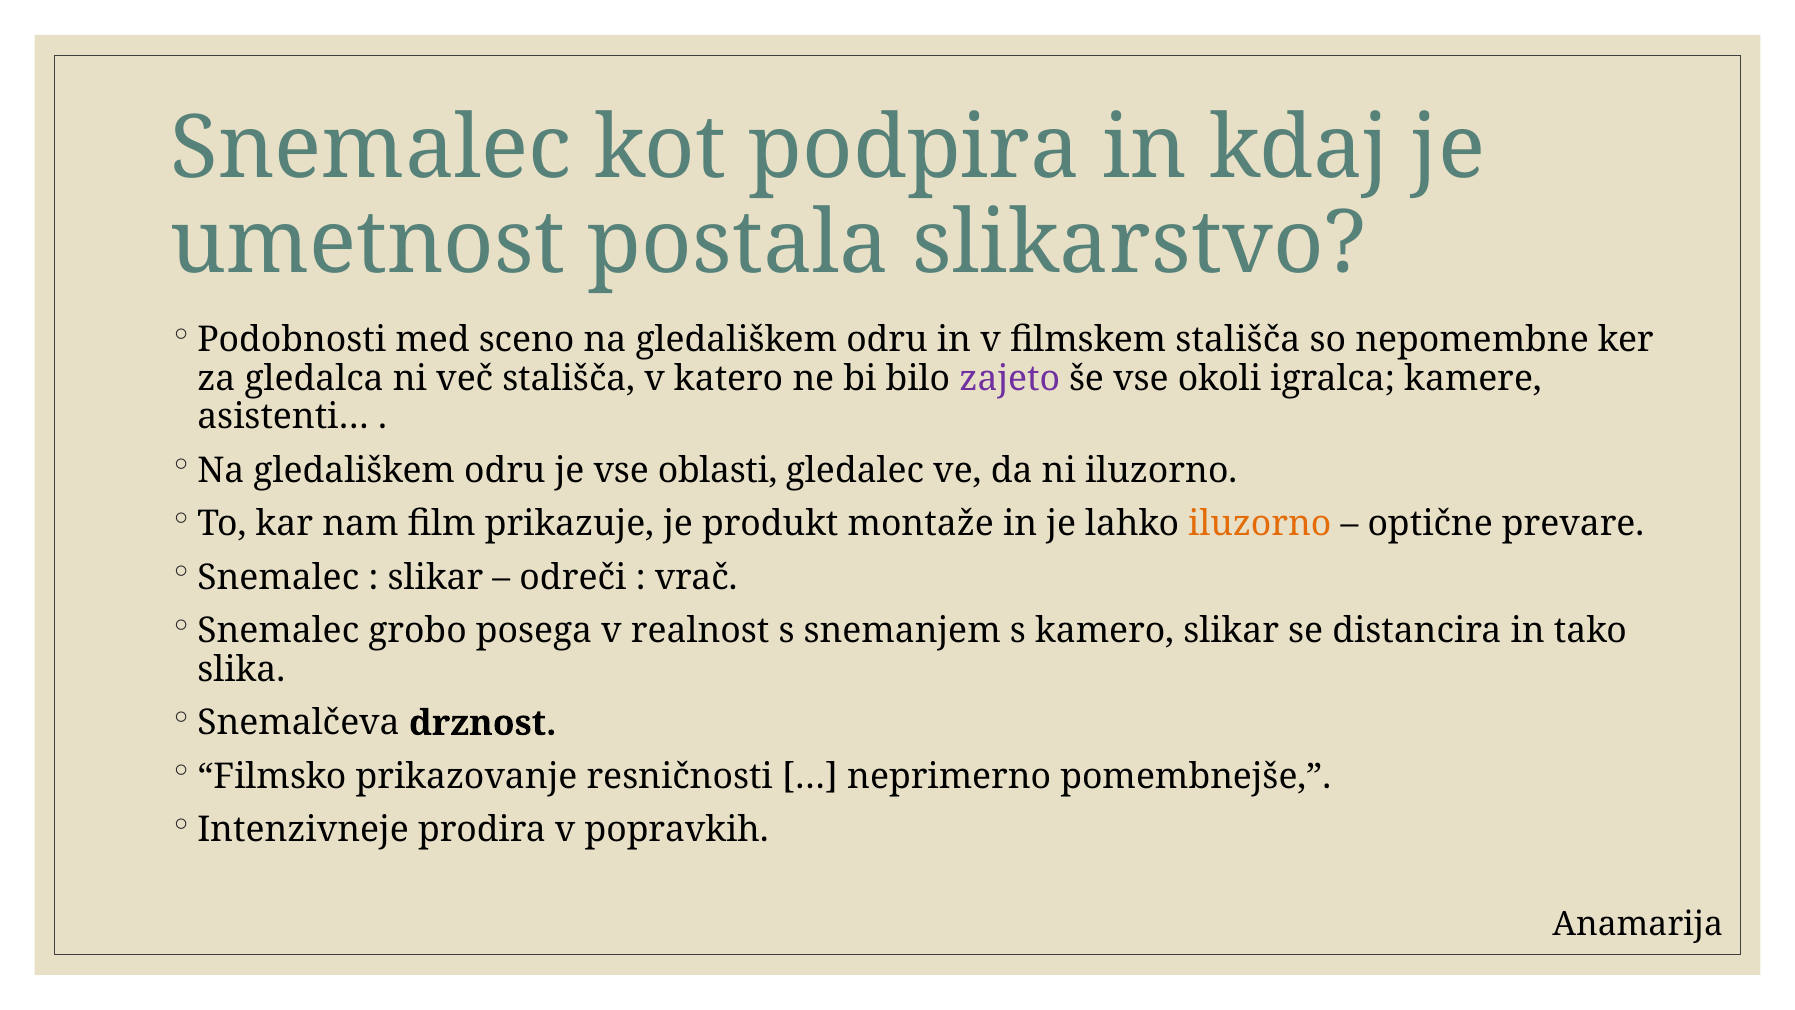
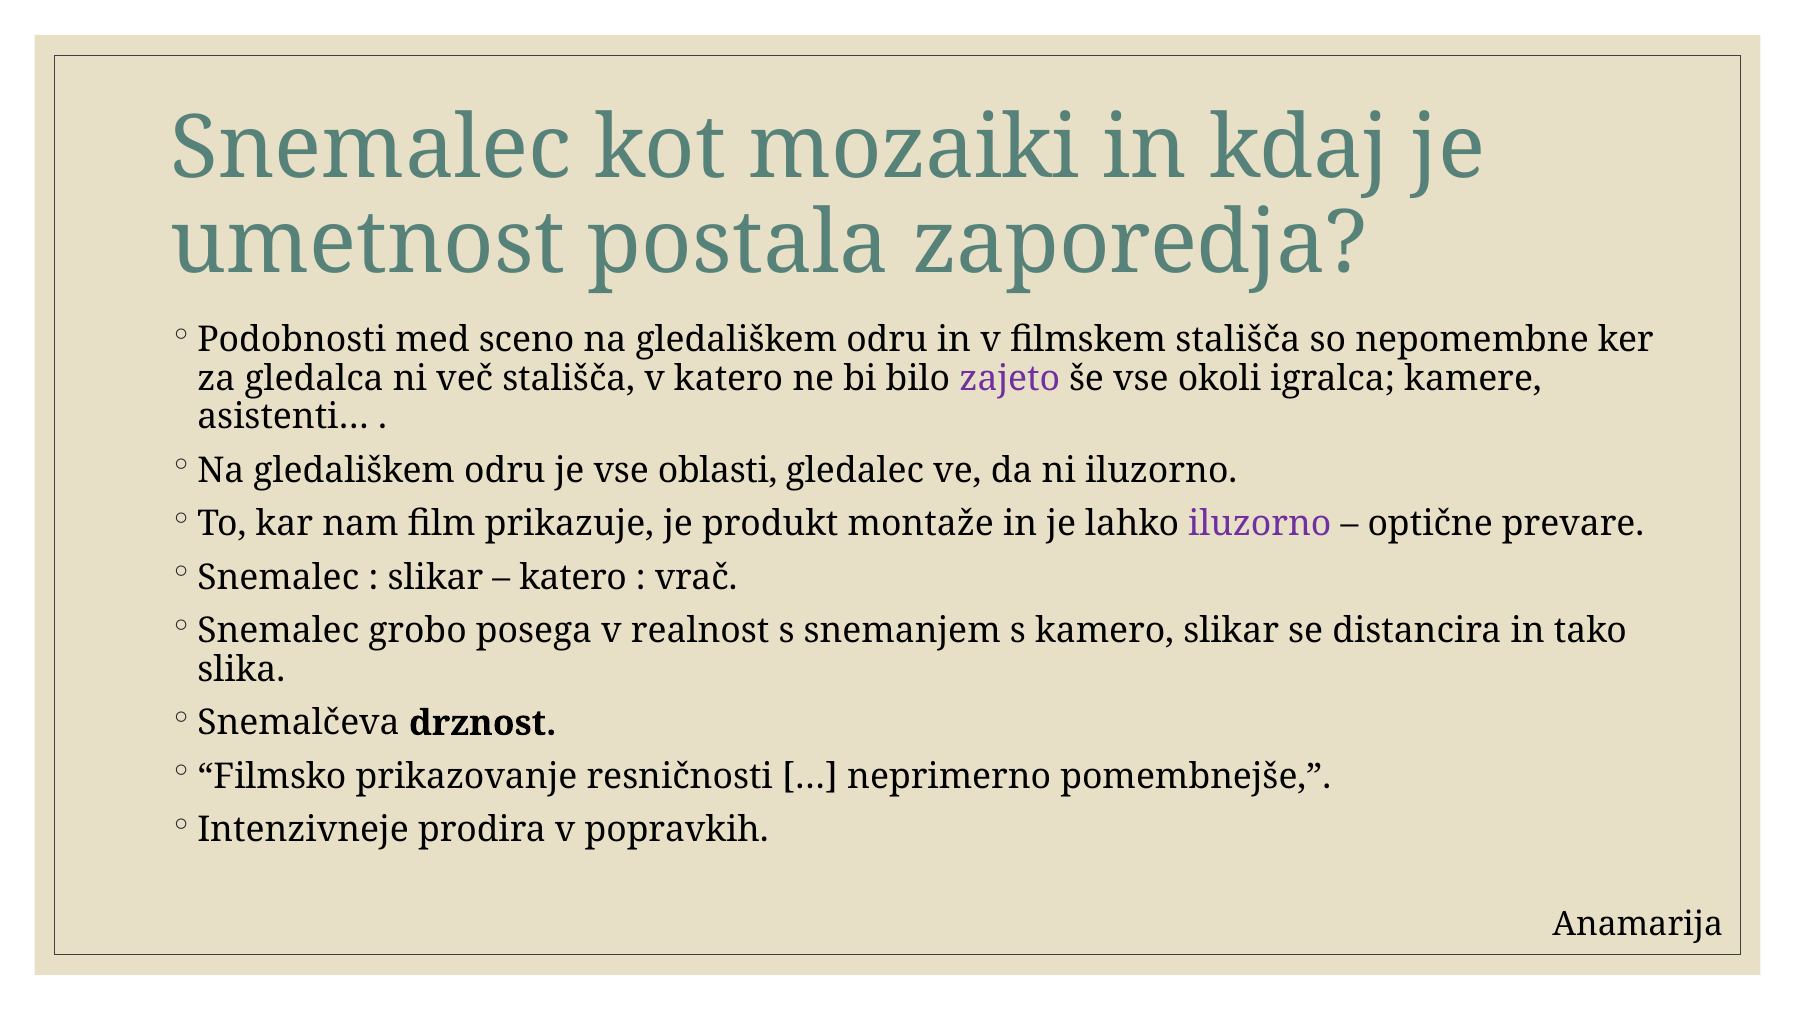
podpira: podpira -> mozaiki (915, 148)
slikarstvo: slikarstvo -> zaporedja (1140, 243)
iluzorno colour: orange -> purple (1260, 524)
odreči: odreči -> katero (573, 577)
